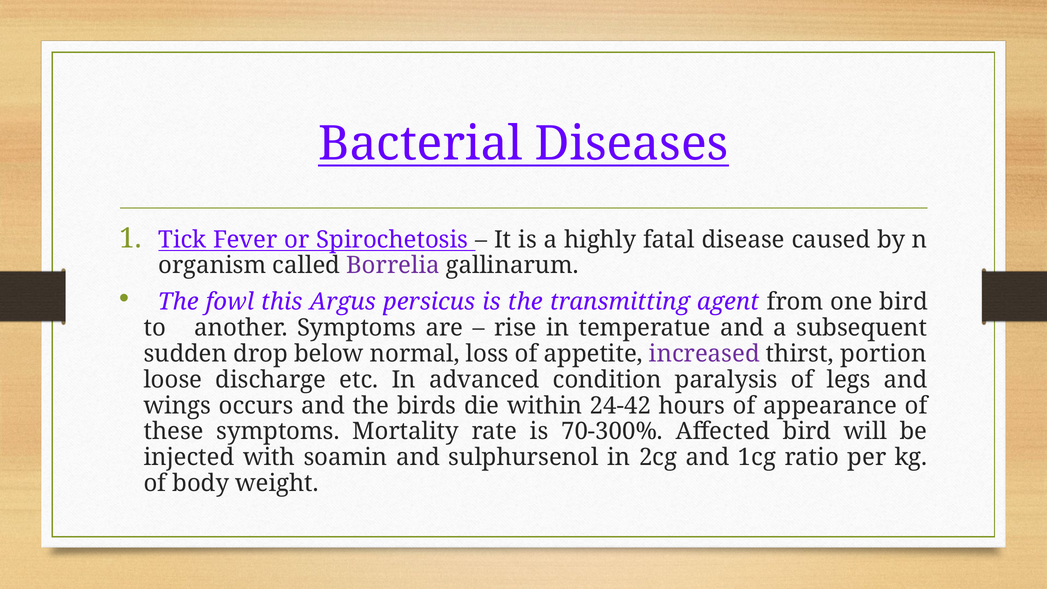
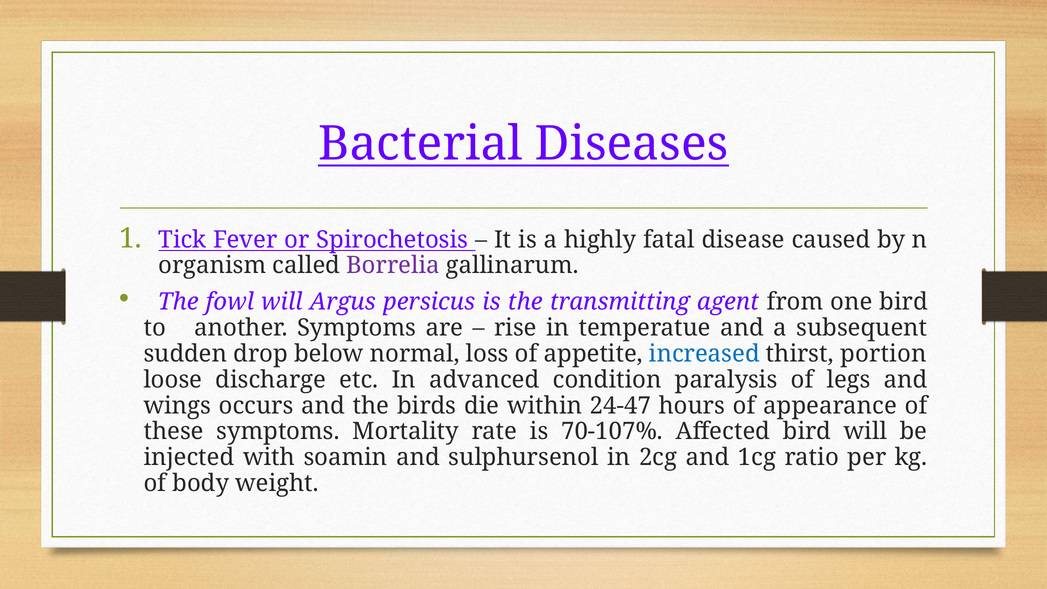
fowl this: this -> will (282, 302)
increased colour: purple -> blue (704, 354)
24-42: 24-42 -> 24-47 (620, 406)
70-300%: 70-300% -> 70-107% (612, 432)
